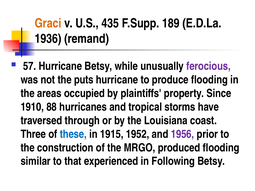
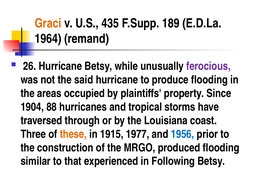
1936: 1936 -> 1964 (48, 39)
57: 57 -> 26 (30, 66)
puts: puts -> said (84, 80)
1910: 1910 -> 1904 (32, 107)
these colour: blue -> orange (73, 134)
1952: 1952 -> 1977 (138, 134)
1956 colour: purple -> blue (183, 134)
